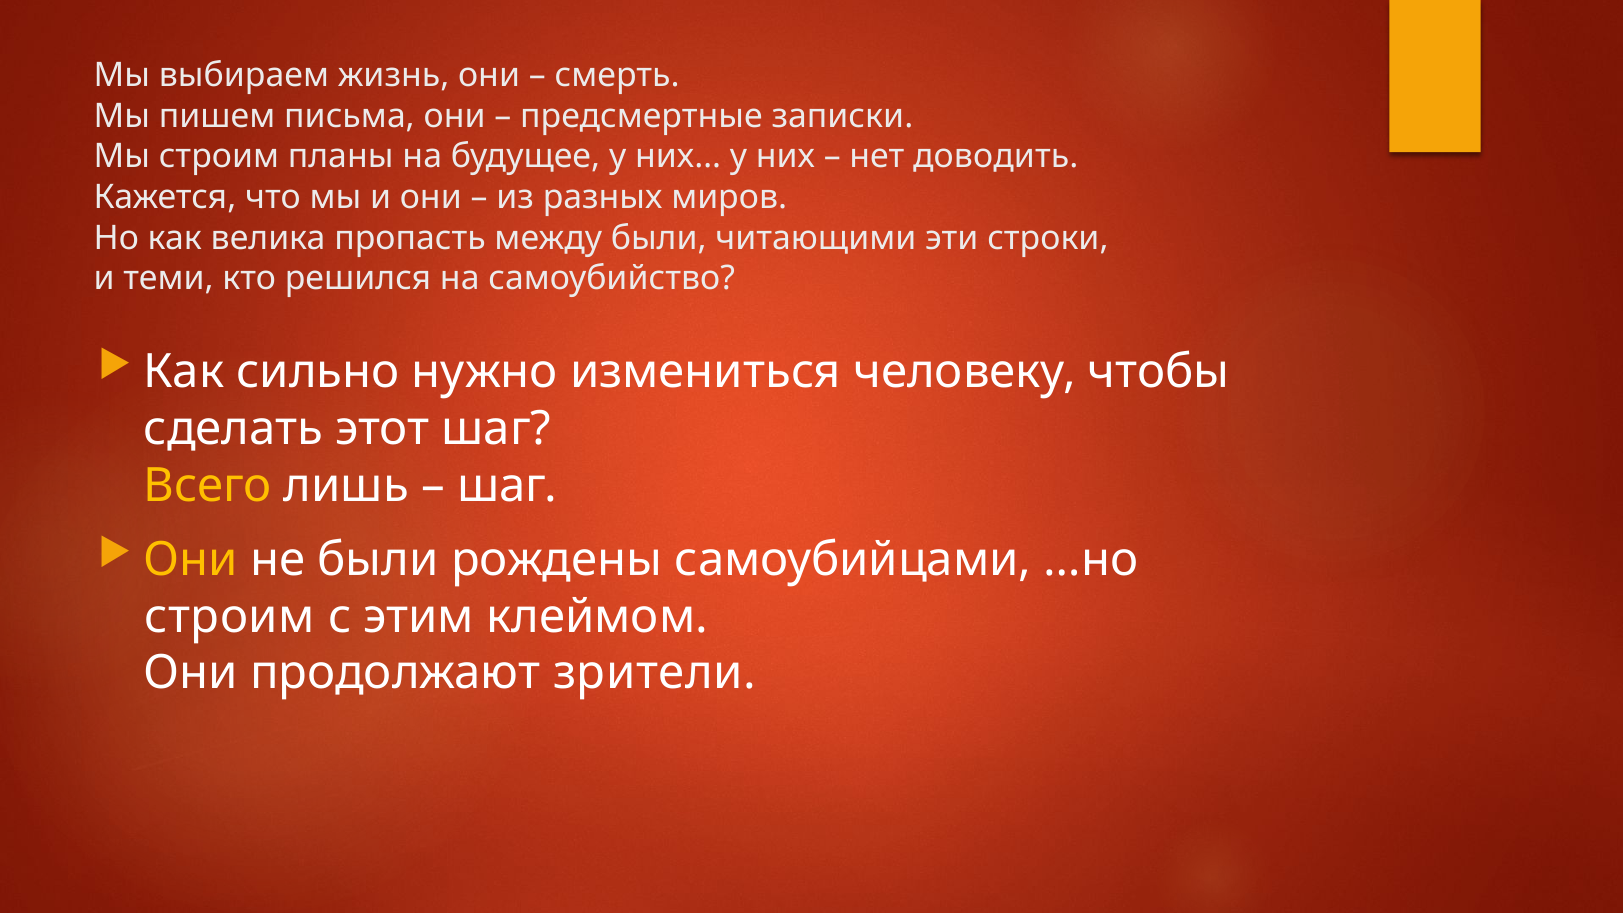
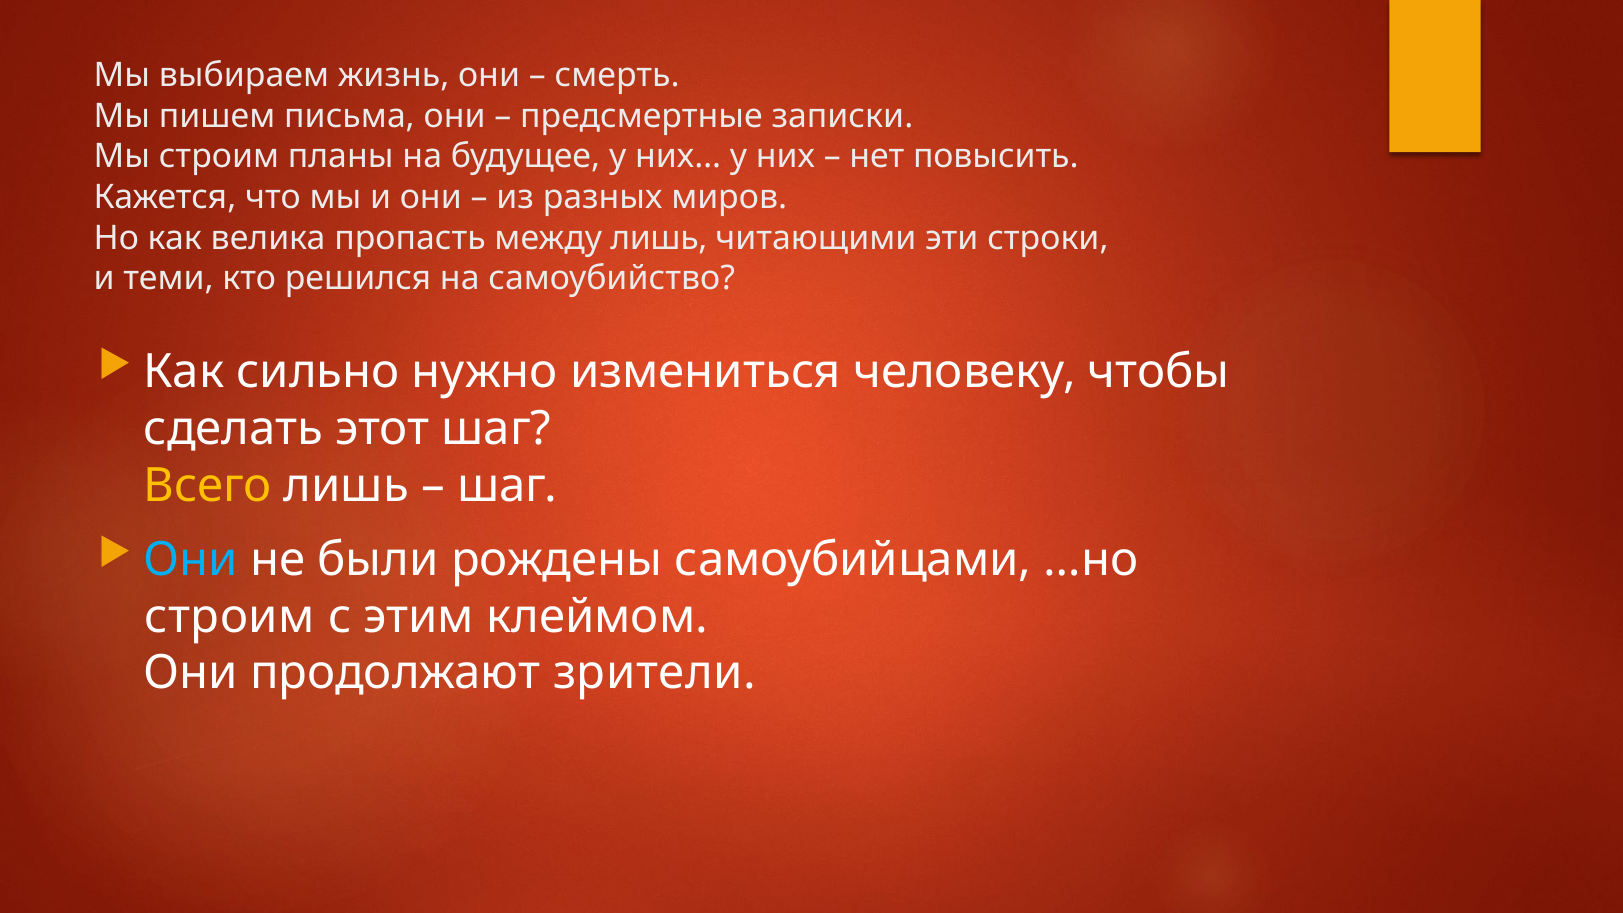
доводить: доводить -> повысить (996, 157)
между были: были -> лишь (659, 238)
Они colour: yellow -> light blue (191, 560)
